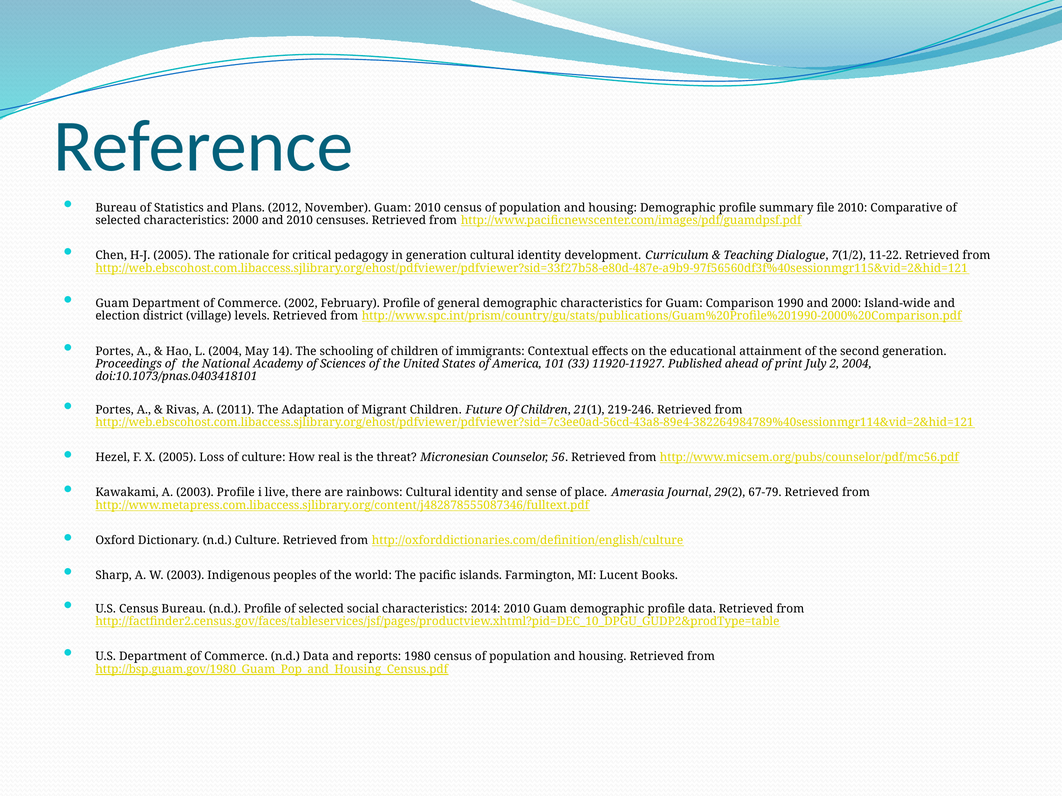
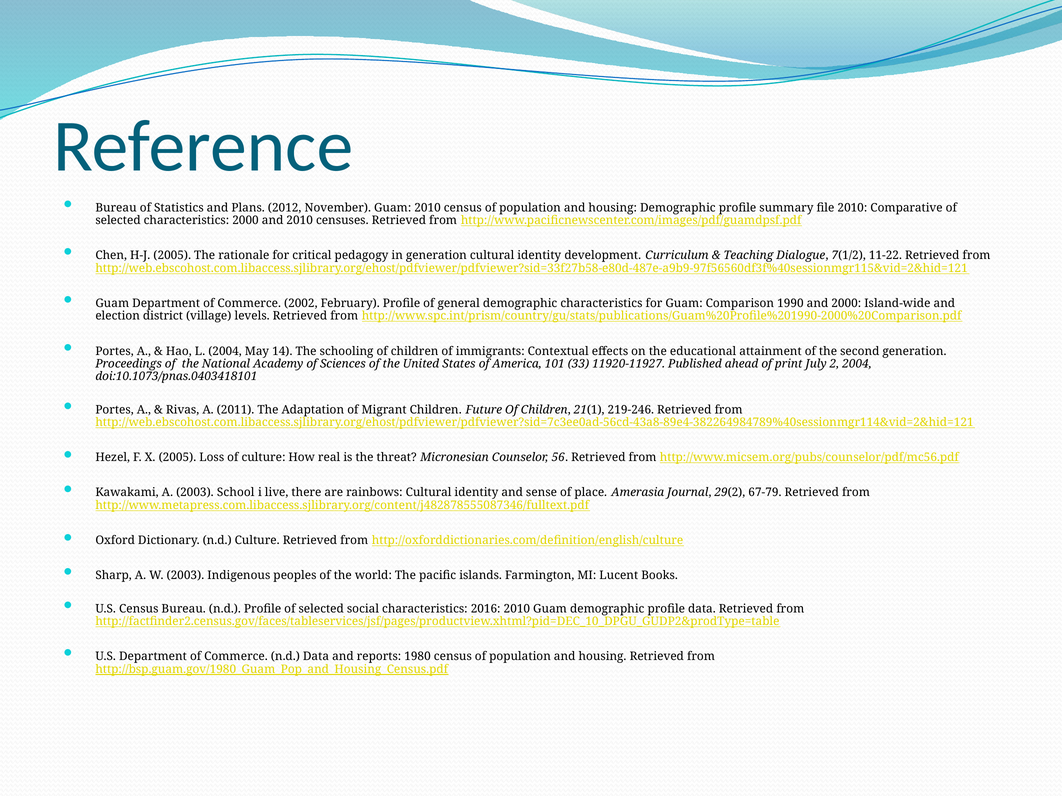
2003 Profile: Profile -> School (236, 493)
2014: 2014 -> 2016 (486, 609)
